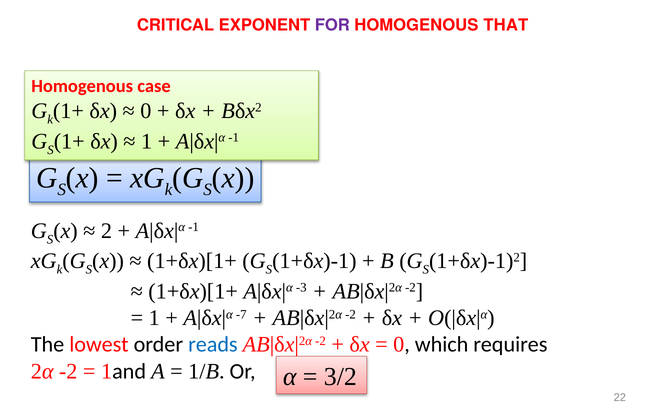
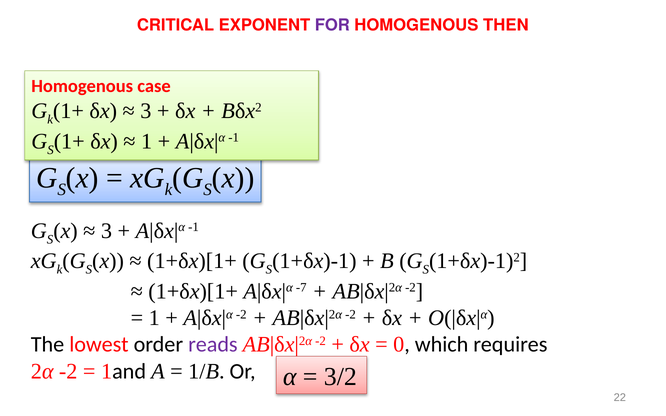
THAT: THAT -> THEN (506, 25)
0: 0 -> 3 (146, 111)
2: 2 -> 3 (107, 231)
-3: -3 -> -7 (301, 288)
-7: -7 -> -2 (241, 315)
reads colour: blue -> purple (213, 345)
